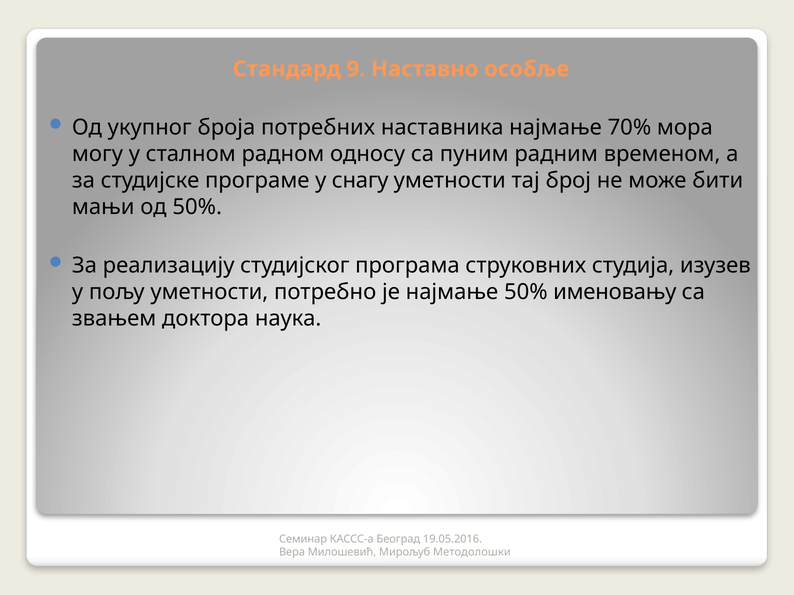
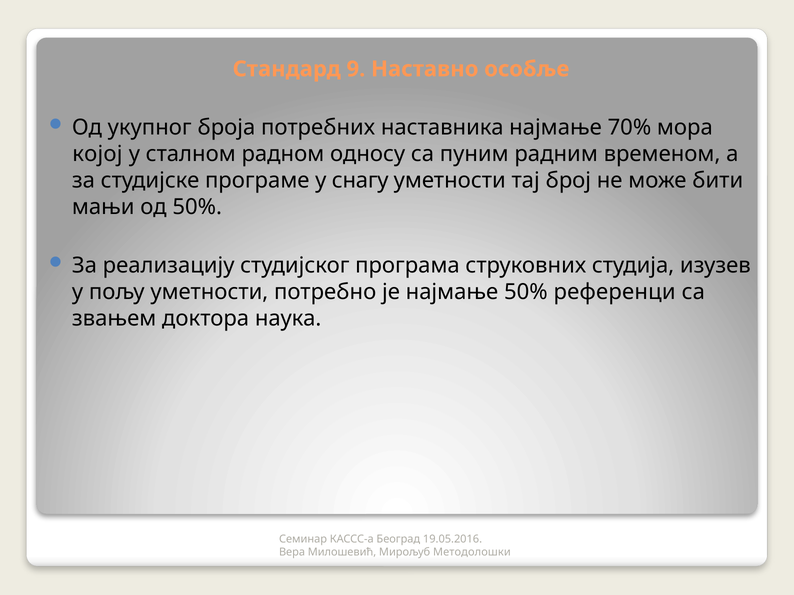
могу: могу -> којој (97, 154)
именовању: именовању -> референци (615, 292)
